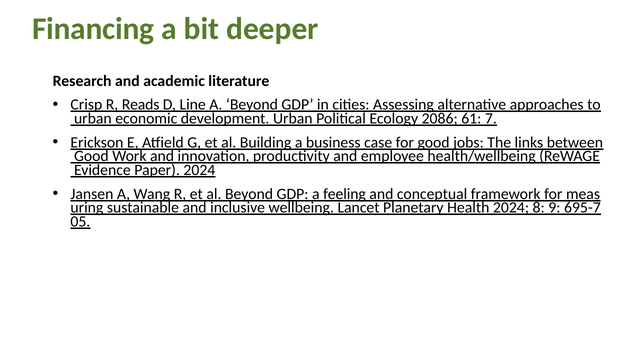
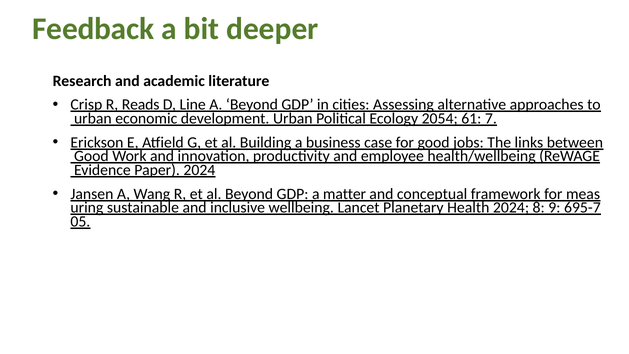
Financing: Financing -> Feedback (93, 29)
2086: 2086 -> 2054 (440, 118)
feeling: feeling -> matter (345, 194)
